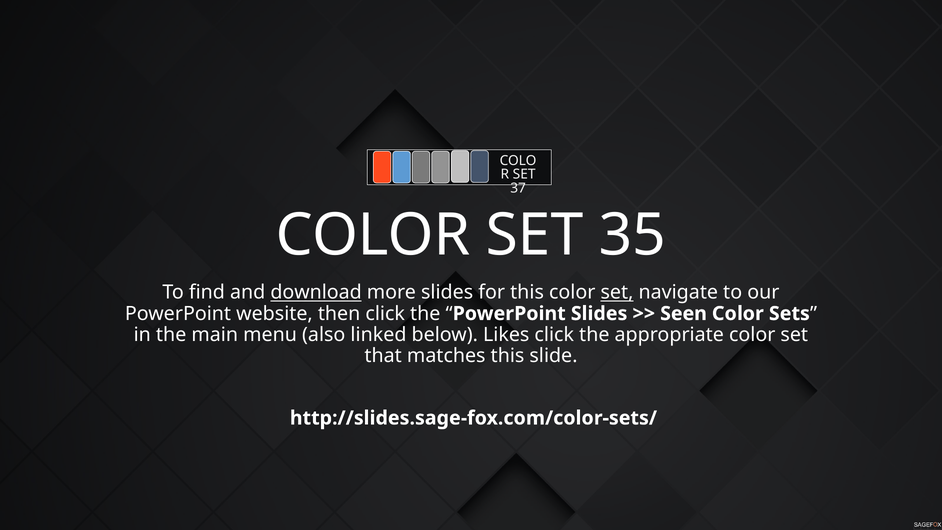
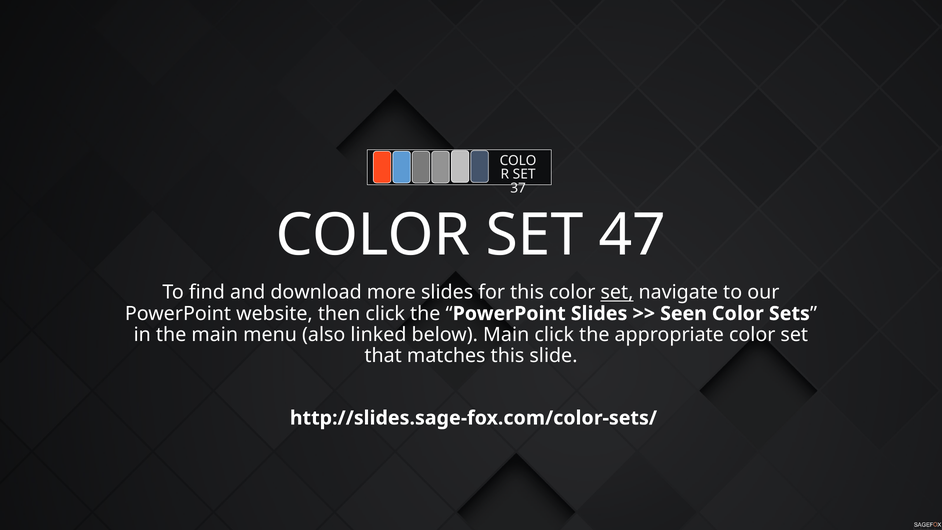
35: 35 -> 47 (632, 235)
download underline: present -> none (316, 292)
below Likes: Likes -> Main (506, 335)
